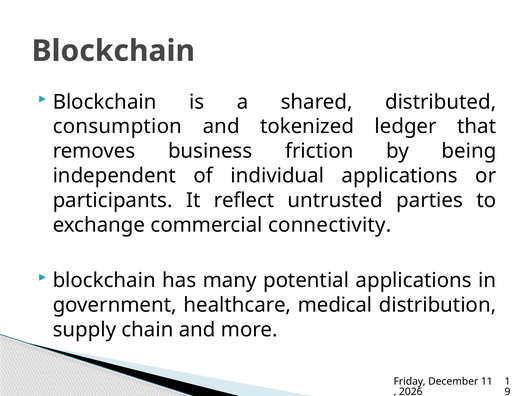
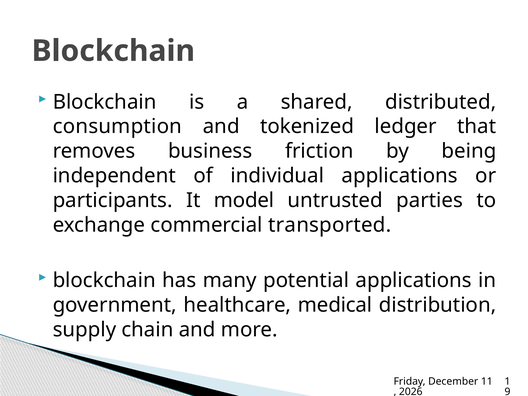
reflect: reflect -> model (244, 201)
connectivity: connectivity -> transported (330, 225)
